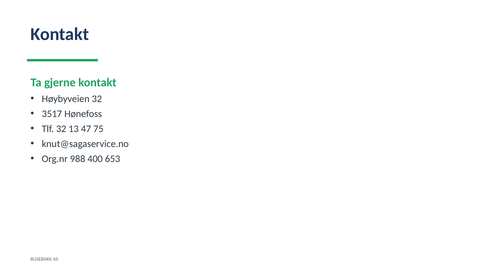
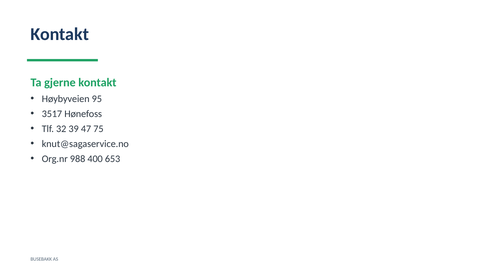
Høybyveien 32: 32 -> 95 (97, 99)
13: 13 -> 39 (74, 129)
